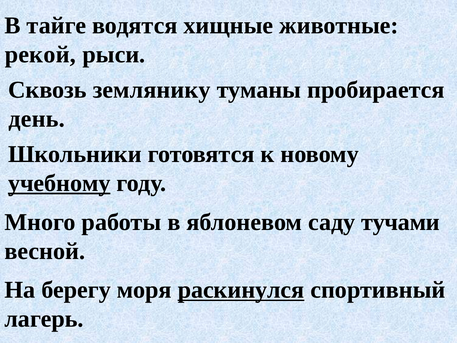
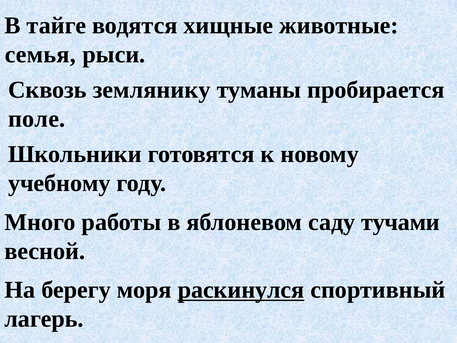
рекой: рекой -> семья (40, 54)
день: день -> поле (37, 119)
учебному underline: present -> none (59, 183)
